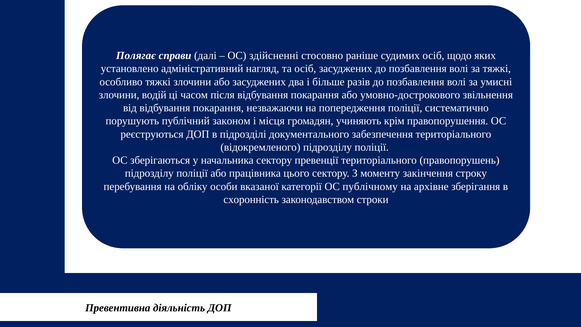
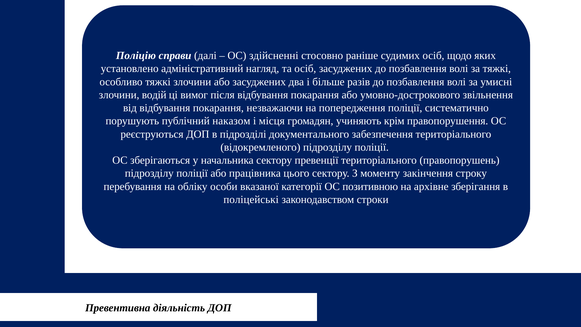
Полягає: Полягає -> Поліцію (136, 56)
часом: часом -> вимог (194, 95)
законом: законом -> наказом (231, 121)
публічному: публічному -> позитивною (370, 186)
схоронність: схоронність -> поліцейські (251, 199)
